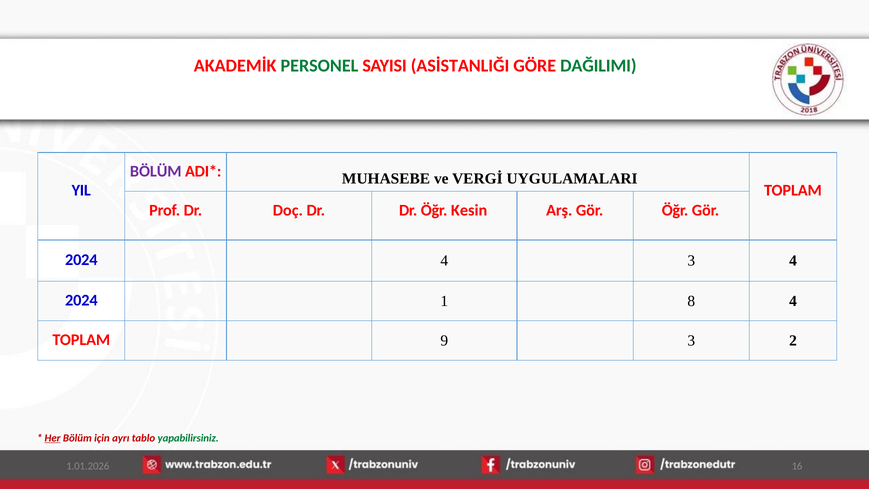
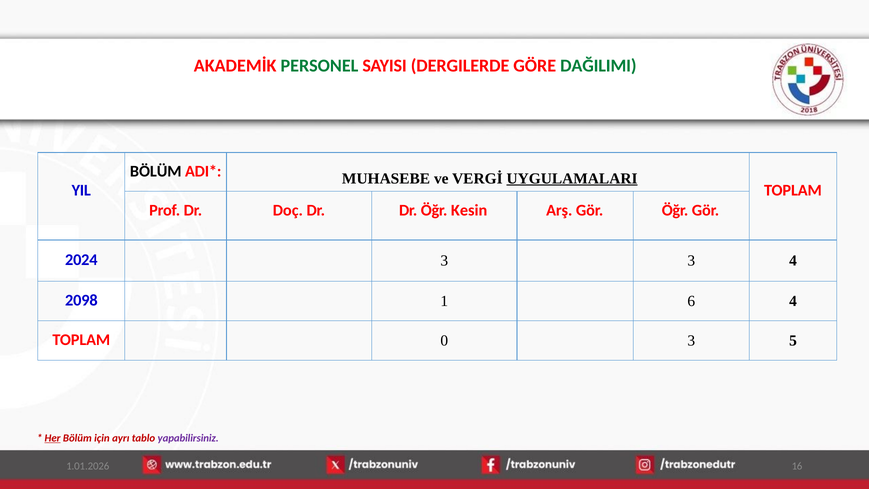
ASİSTANLIĞI: ASİSTANLIĞI -> DERGILERDE (460, 66)
BÖLÜM colour: purple -> black (156, 171)
UYGULAMALARI underline: none -> present (572, 178)
2024 4: 4 -> 3 (444, 261)
2024: 2024 -> 2098 (81, 300)
8: 8 -> 6 (691, 301)
9: 9 -> 0 (444, 340)
2: 2 -> 5 (793, 340)
yapabilirsiniz colour: green -> purple (188, 438)
